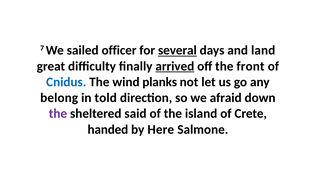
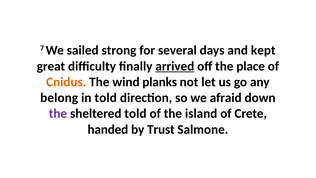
officer: officer -> strong (119, 50)
several underline: present -> none (177, 50)
land: land -> kept (263, 50)
front: front -> place (251, 66)
Cnidus colour: blue -> orange (66, 82)
sheltered said: said -> told (135, 113)
Here: Here -> Trust (161, 129)
